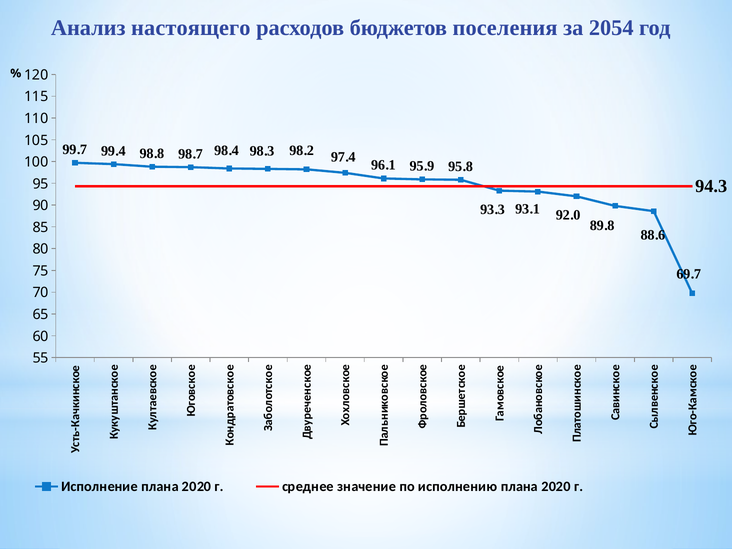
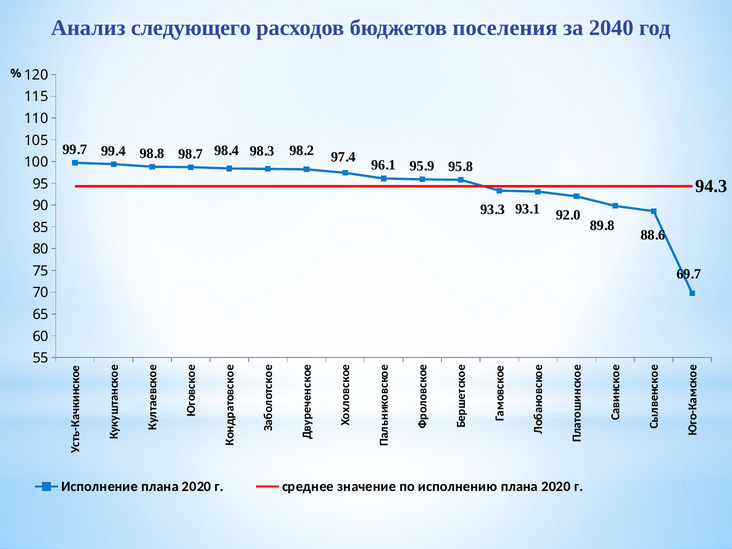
настоящего: настоящего -> следующего (191, 28)
2054: 2054 -> 2040 (611, 28)
